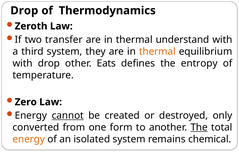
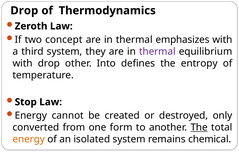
transfer: transfer -> concept (64, 40)
understand: understand -> emphasizes (183, 40)
thermal colour: orange -> purple (157, 52)
Eats: Eats -> Into (106, 63)
Zero: Zero -> Stop (26, 102)
cannot underline: present -> none (68, 116)
